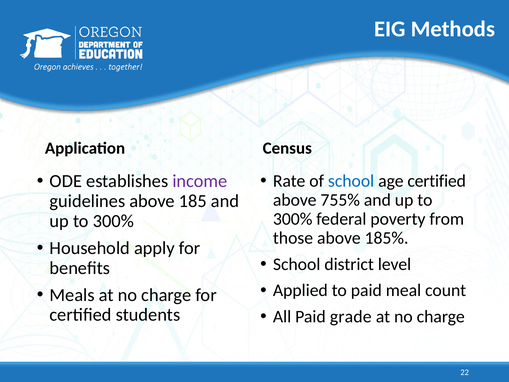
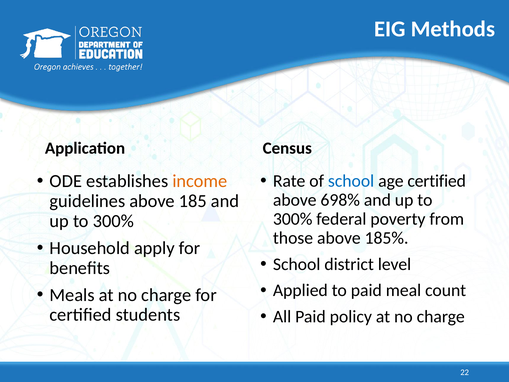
income colour: purple -> orange (200, 181)
755%: 755% -> 698% (340, 200)
grade: grade -> policy (351, 316)
